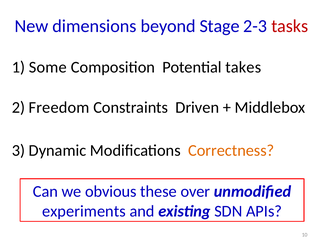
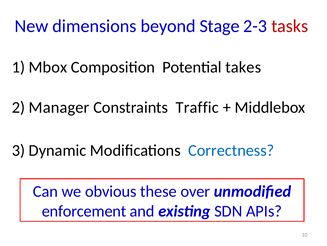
Some: Some -> Mbox (48, 67)
Freedom: Freedom -> Manager (59, 107)
Driven: Driven -> Traffic (197, 107)
Correctness colour: orange -> blue (231, 150)
experiments: experiments -> enforcement (84, 210)
